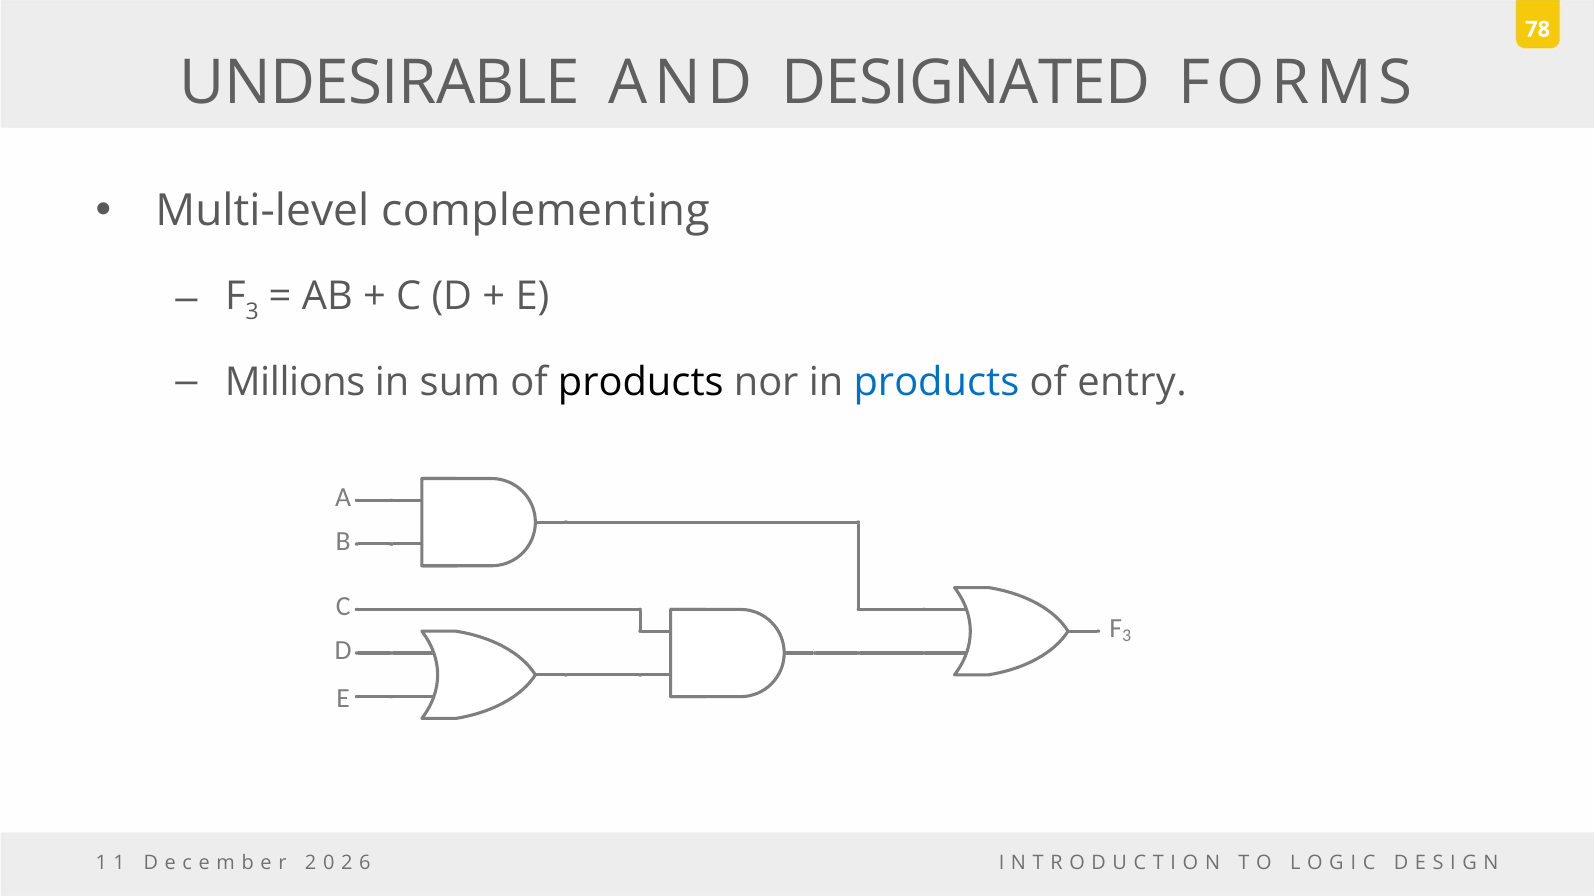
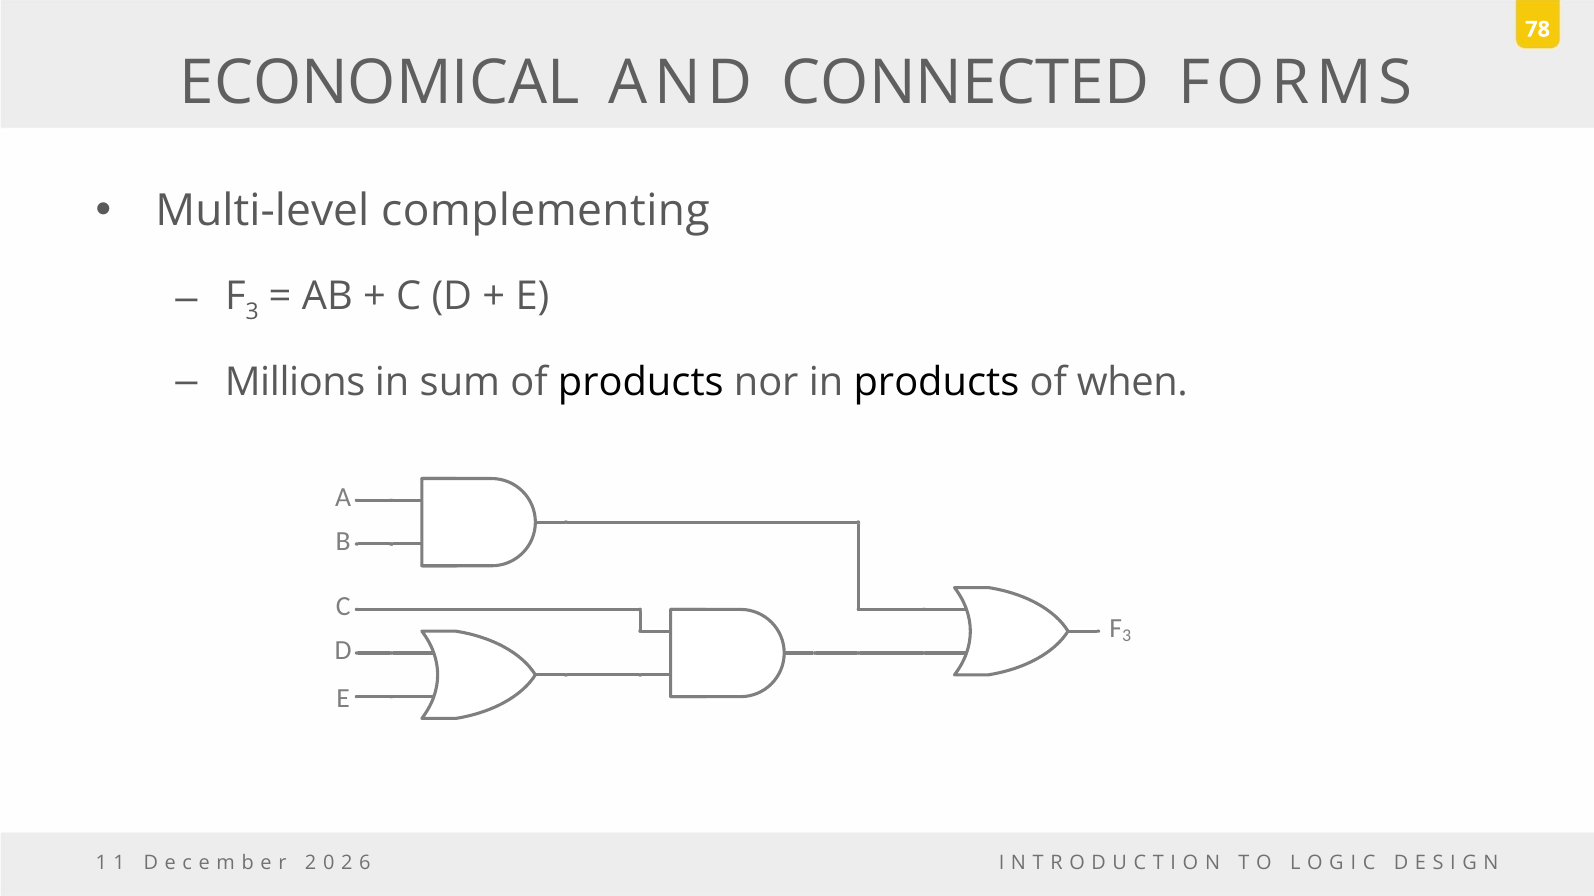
UNDESIRABLE: UNDESIRABLE -> ECONOMICAL (380, 83)
DESIGNATED: DESIGNATED -> CONNECTED (966, 83)
products colour: blue -> black (936, 383)
entry: entry -> when (1132, 383)
